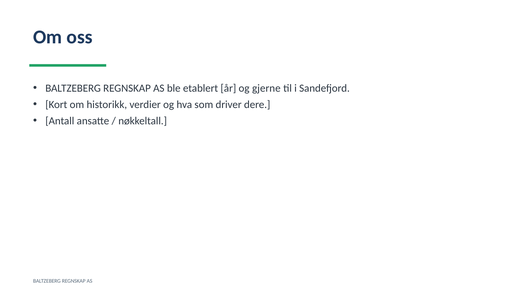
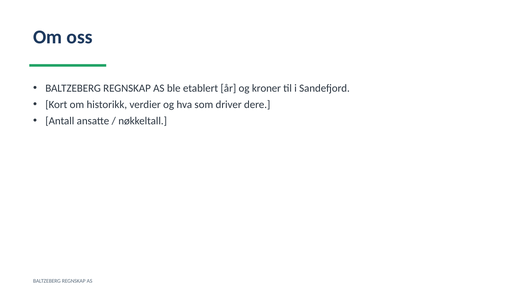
gjerne: gjerne -> kroner (266, 88)
